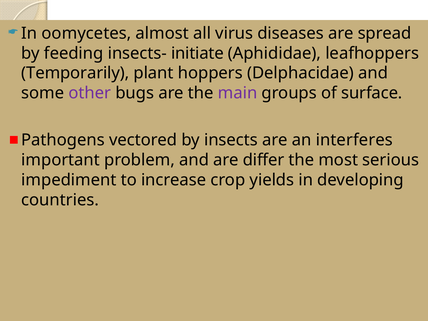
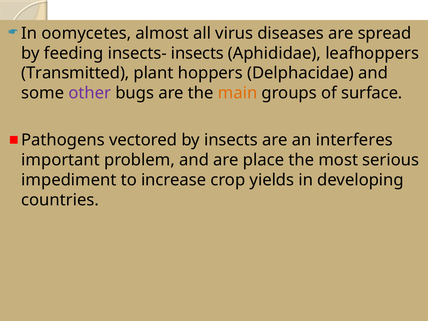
insects- initiate: initiate -> insects (197, 53)
Temporarily: Temporarily -> Transmitted (75, 73)
main colour: purple -> orange (238, 93)
differ: differ -> place (263, 160)
